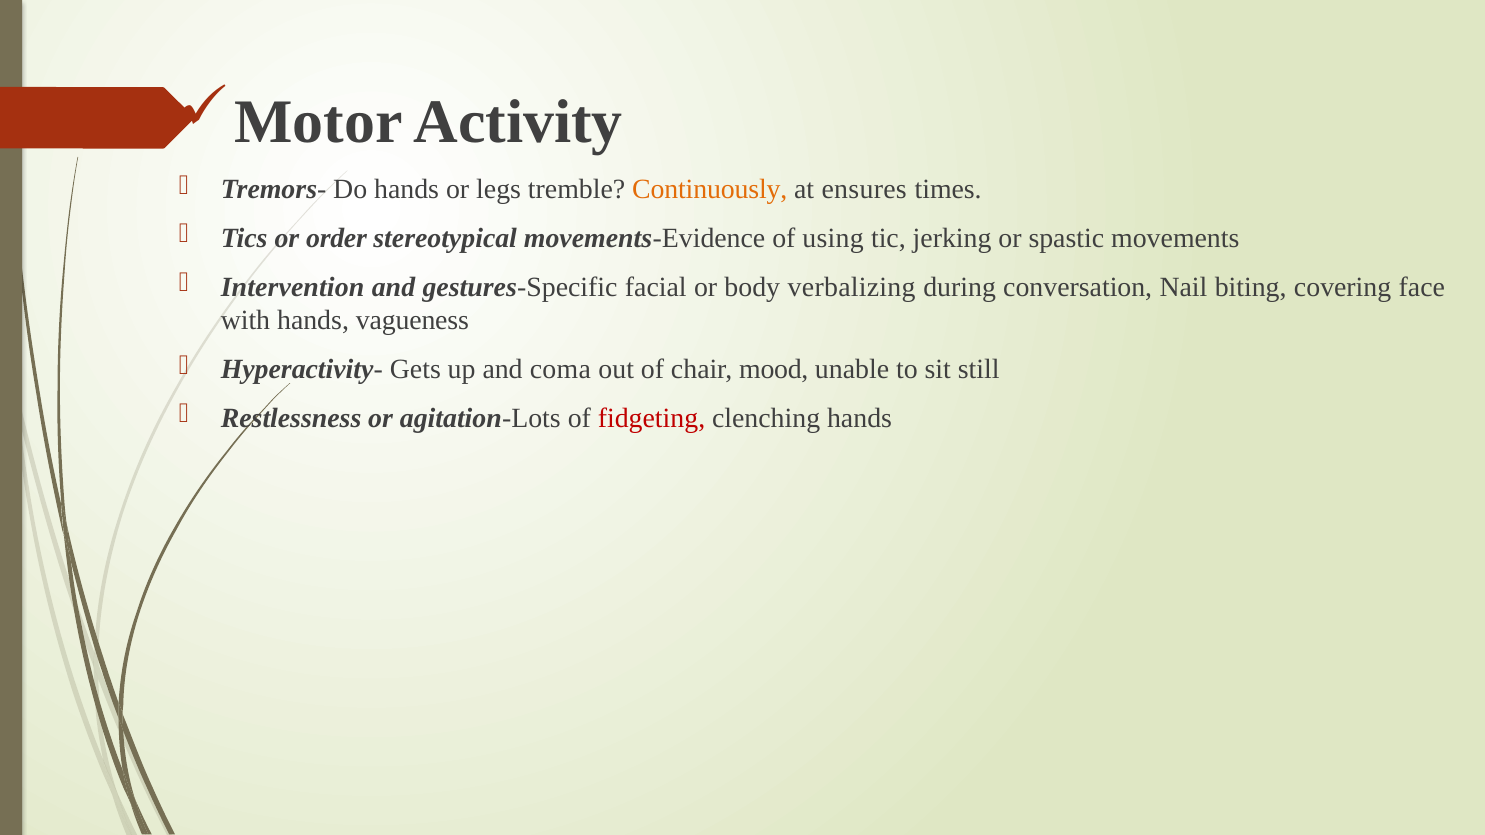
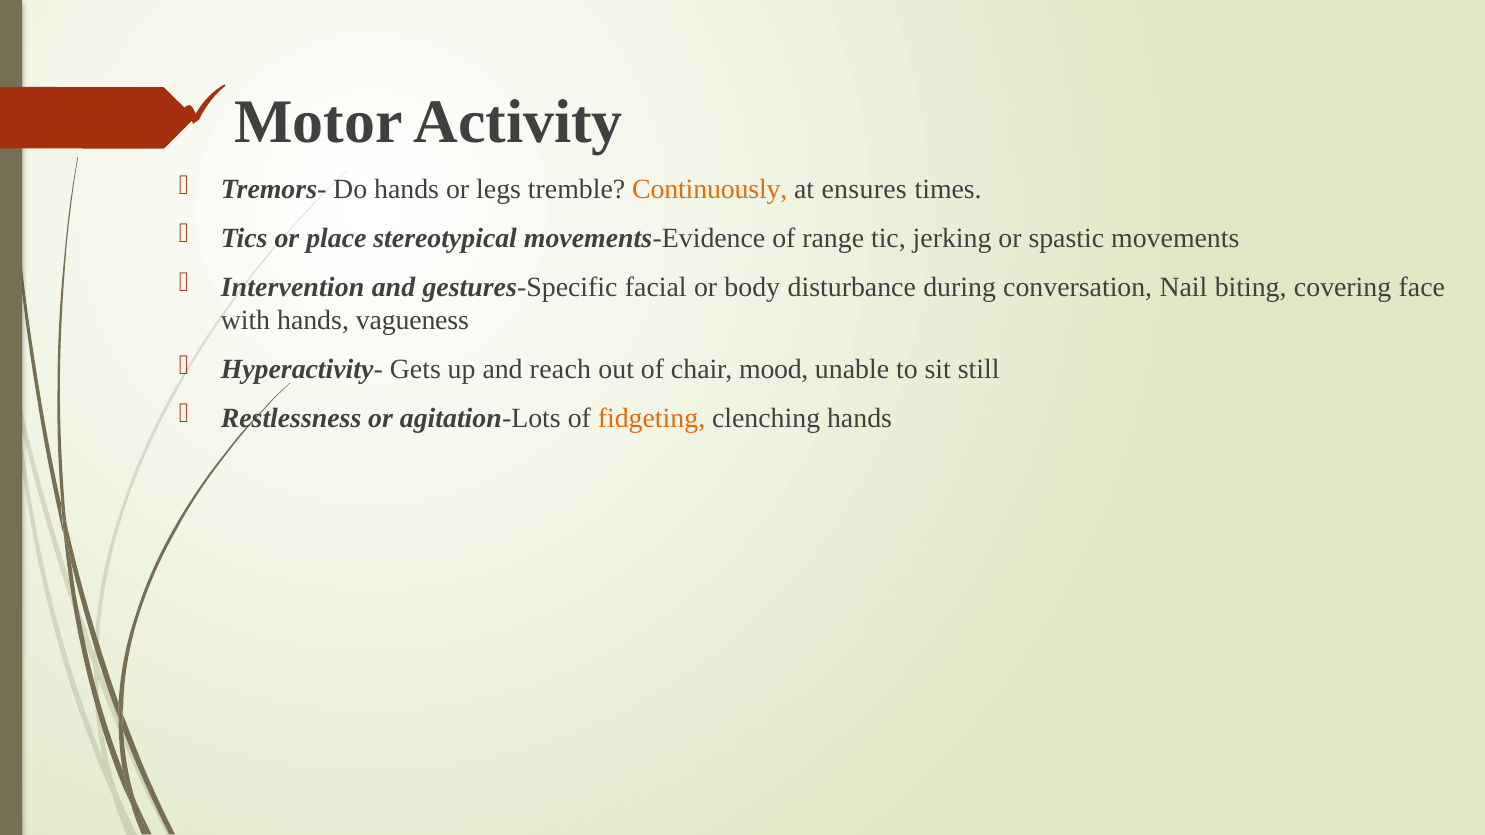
order: order -> place (336, 238)
using: using -> range (833, 238)
verbalizing: verbalizing -> disturbance (852, 287)
coma: coma -> reach (560, 370)
fidgeting colour: red -> orange (652, 418)
